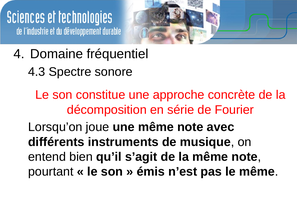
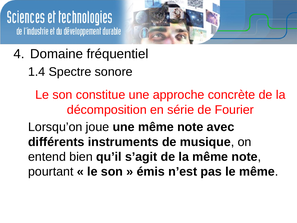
4.3: 4.3 -> 1.4 (37, 72)
